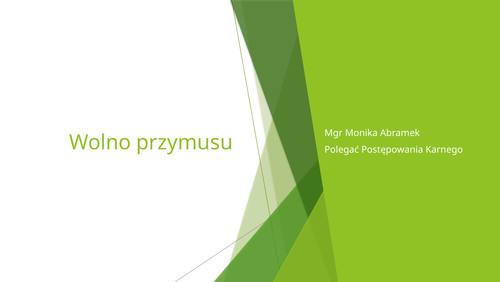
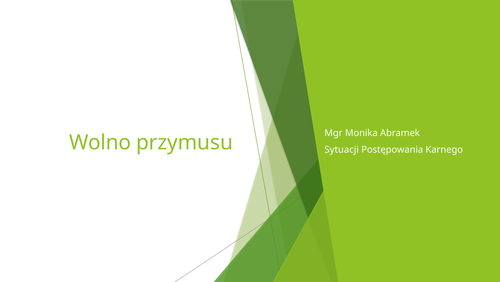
Polegać: Polegać -> Sytuacji (342, 149)
